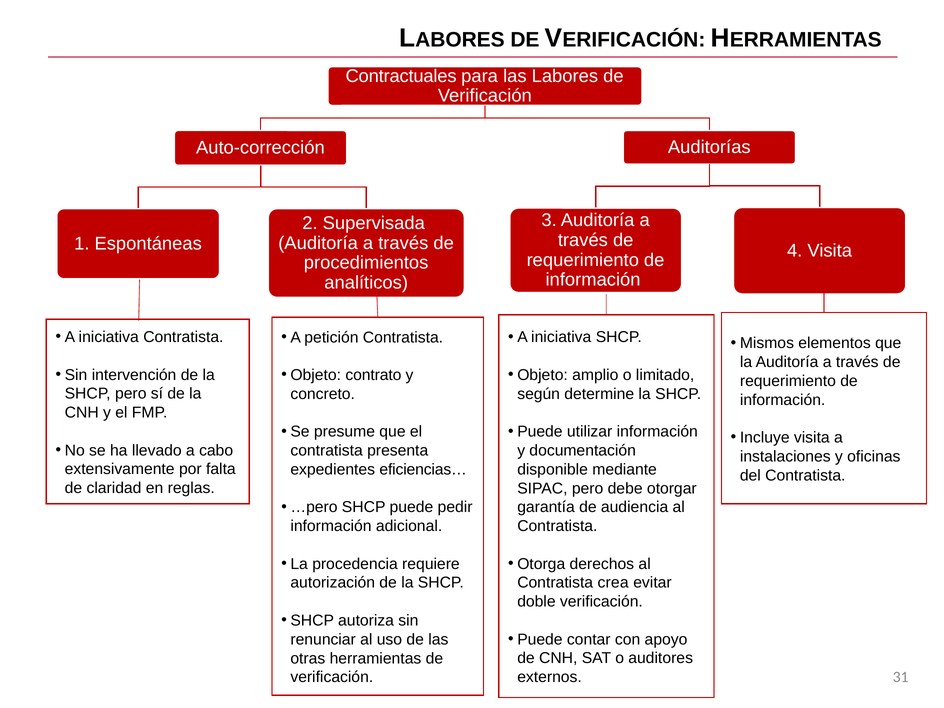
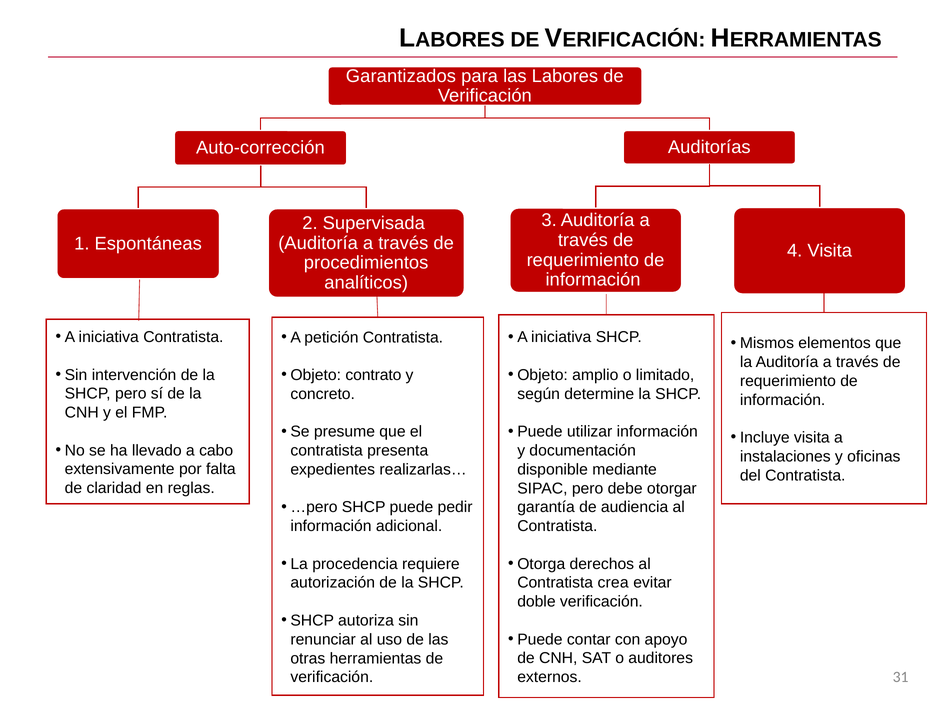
Contractuales: Contractuales -> Garantizados (401, 76)
eficiencias…: eficiencias… -> realizarlas… (423, 470)
